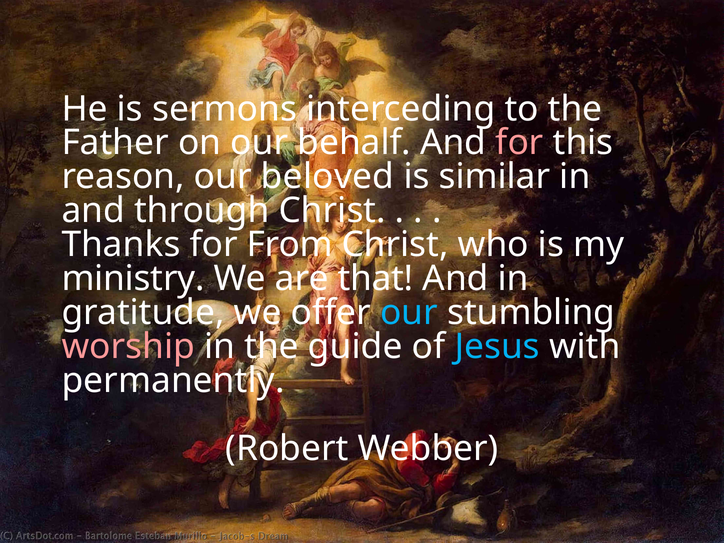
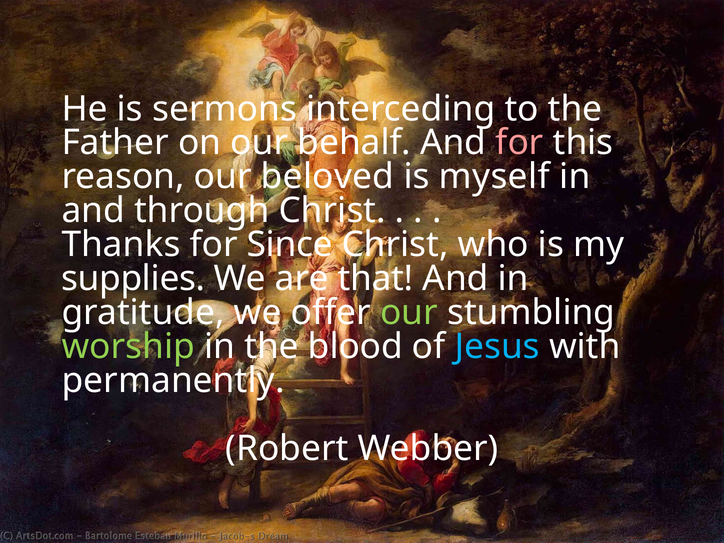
similar: similar -> myself (494, 177)
From: From -> Since (290, 245)
ministry: ministry -> supplies (133, 279)
our colour: light blue -> light green (409, 313)
worship colour: pink -> light green (128, 347)
guide: guide -> blood (355, 347)
